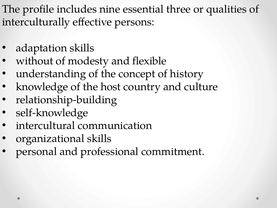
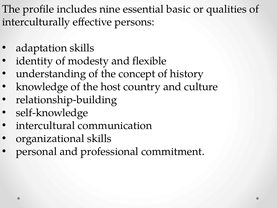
three: three -> basic (179, 9)
without: without -> identity (34, 61)
